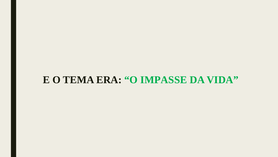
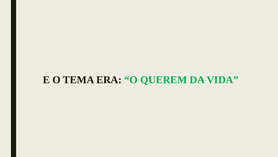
IMPASSE: IMPASSE -> QUEREM (164, 80)
